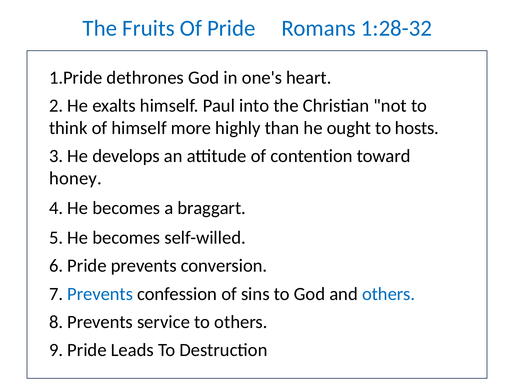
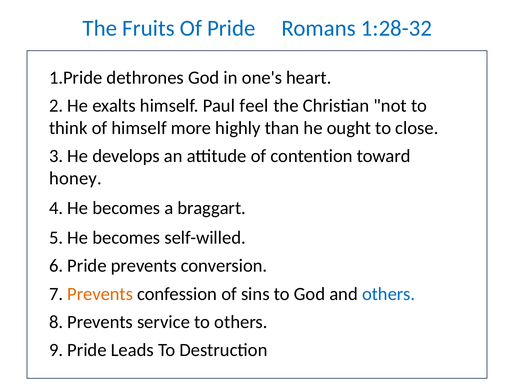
into: into -> feel (254, 106)
hosts: hosts -> close (417, 128)
Prevents colour: blue -> orange (100, 293)
